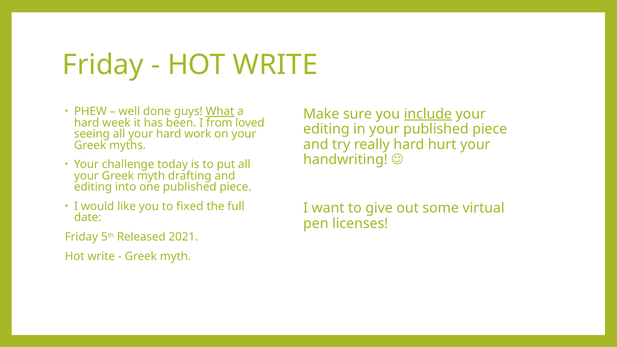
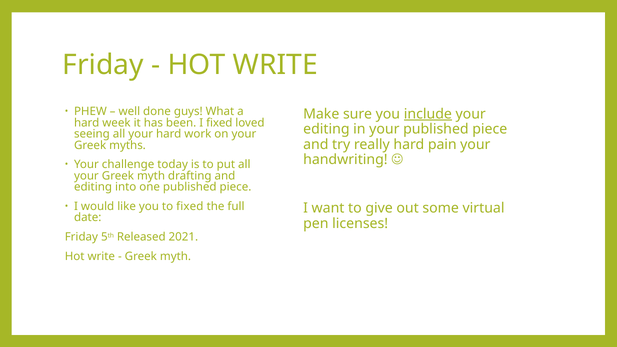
What underline: present -> none (220, 112)
I from: from -> fixed (219, 123)
hurt: hurt -> pain (442, 144)
